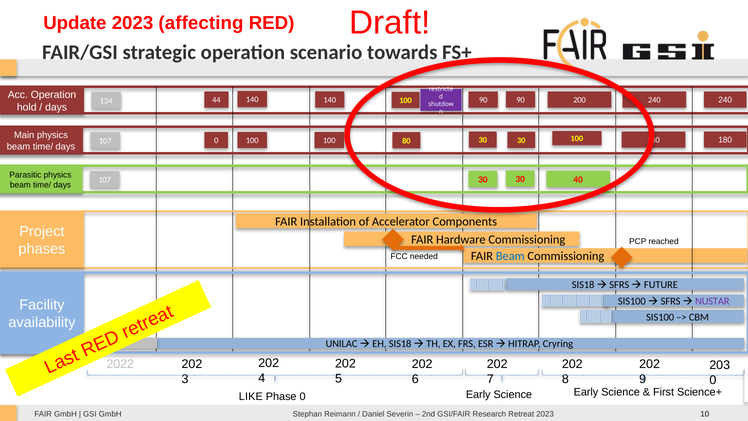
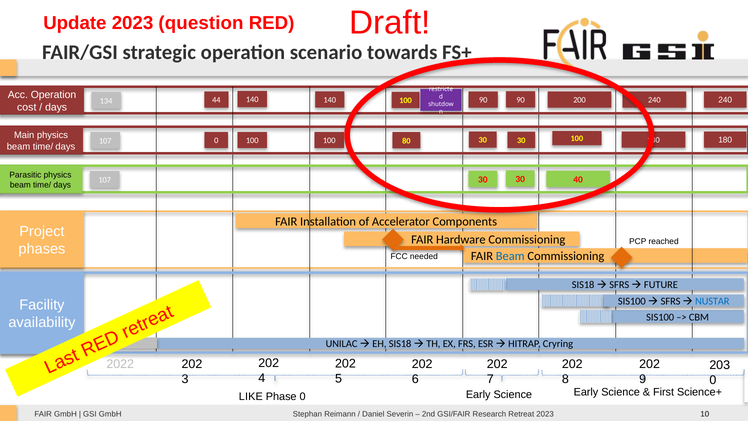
affecting: affecting -> question (201, 23)
hold: hold -> cost (27, 107)
NUSTAR colour: purple -> blue (712, 301)
